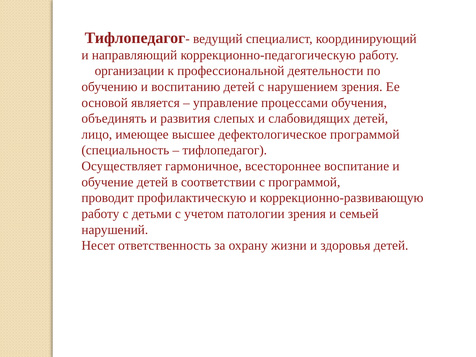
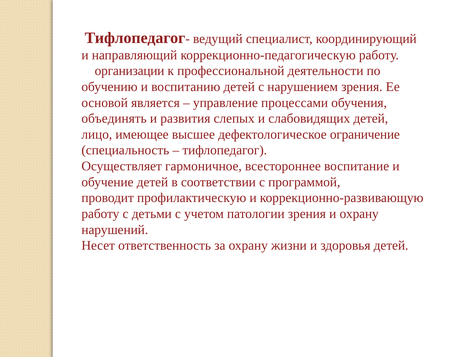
дефектологическое программой: программой -> ограничение (365, 134)
и семьей: семьей -> охрану (359, 214)
